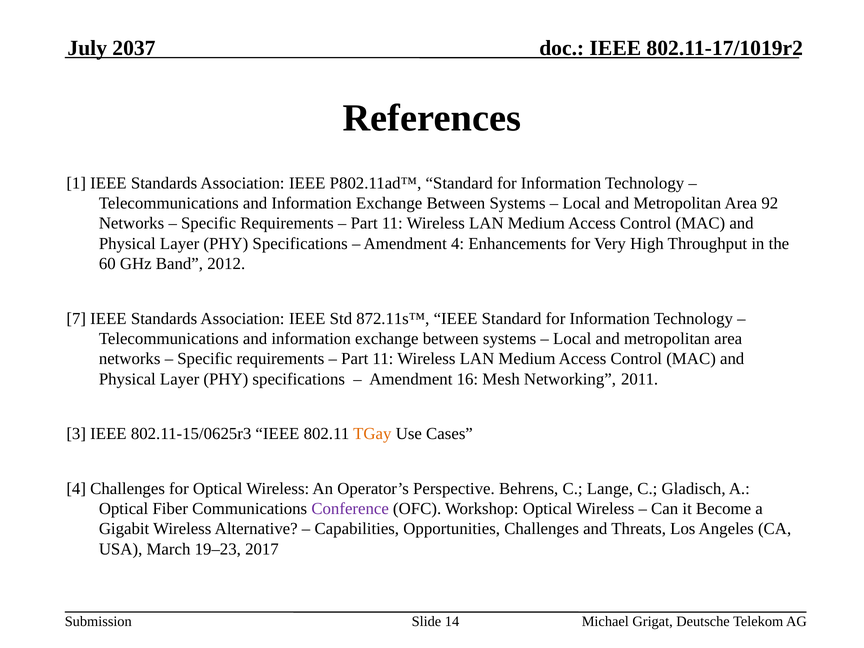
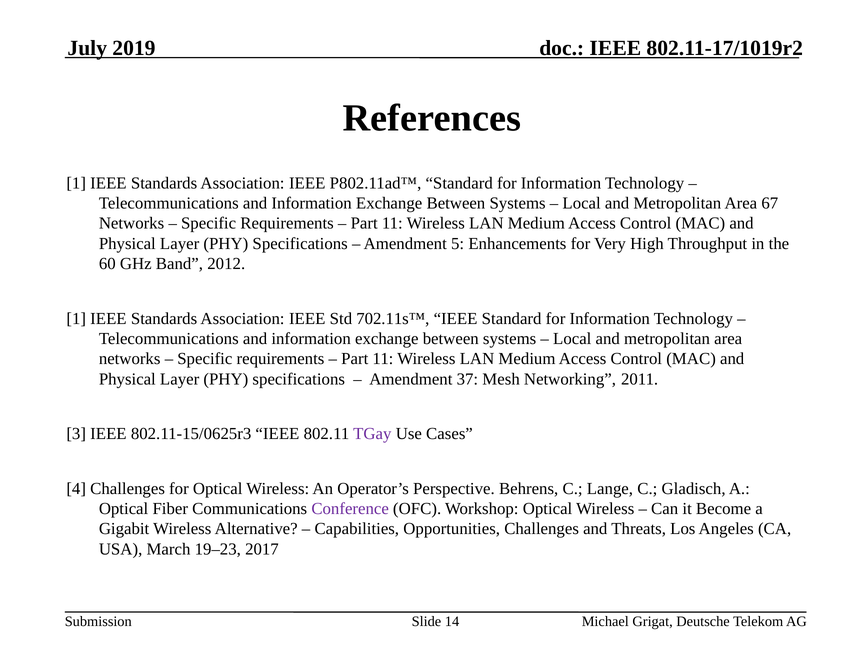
2037: 2037 -> 2019 (134, 48)
92: 92 -> 67 (770, 203)
Amendment 4: 4 -> 5 (458, 244)
7: 7 -> 1 (76, 319)
872.11s™: 872.11s™ -> 702.11s™ (393, 319)
16: 16 -> 37 (467, 379)
TGay colour: orange -> purple (372, 434)
